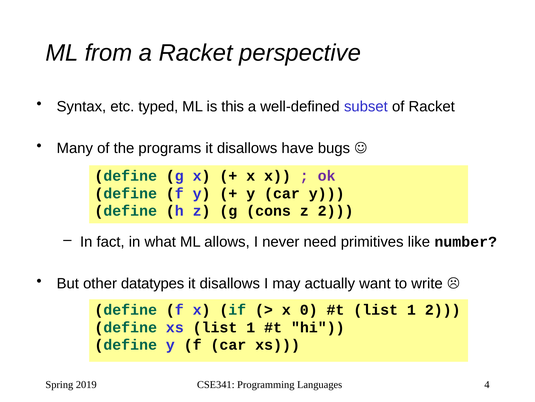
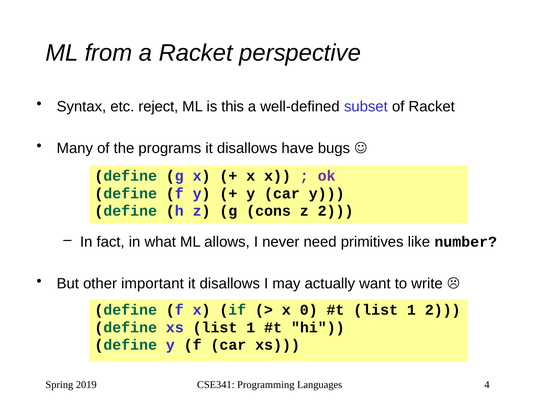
typed: typed -> reject (158, 106)
datatypes: datatypes -> important (152, 283)
